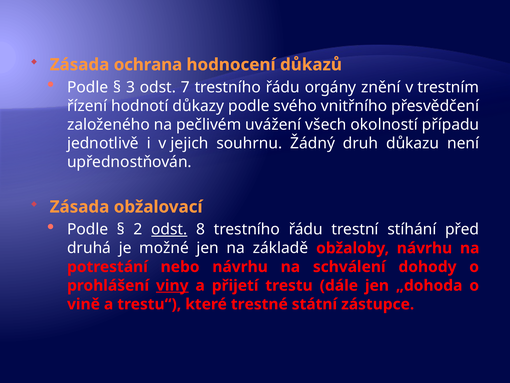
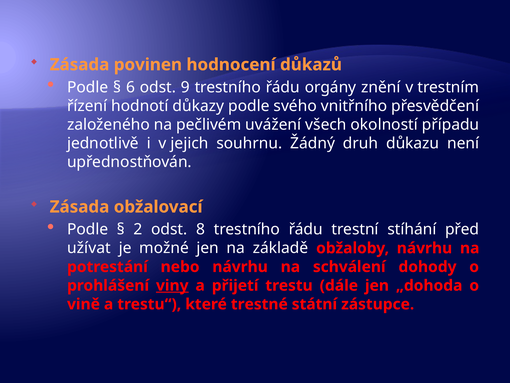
ochrana: ochrana -> povinen (148, 65)
3: 3 -> 6 (130, 87)
7: 7 -> 9 (185, 87)
odst underline: present -> none (169, 229)
druhá: druhá -> užívat (89, 248)
